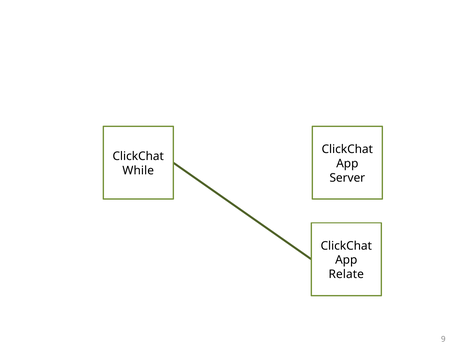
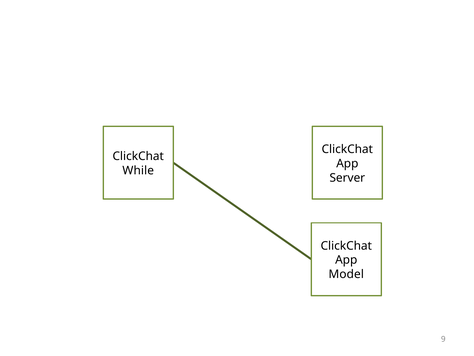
Relate: Relate -> Model (346, 274)
